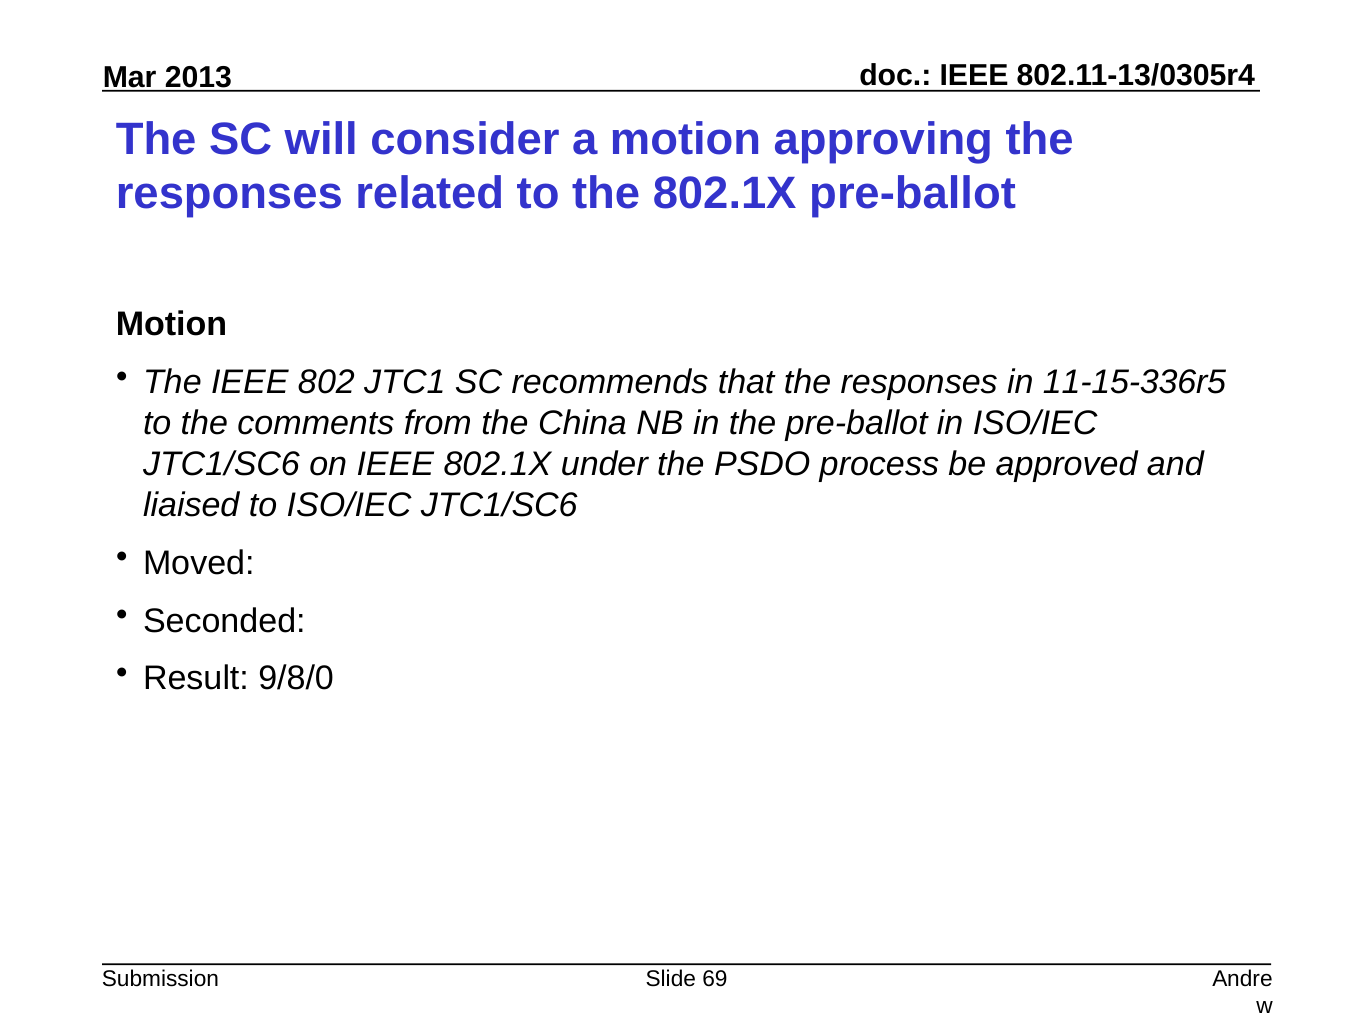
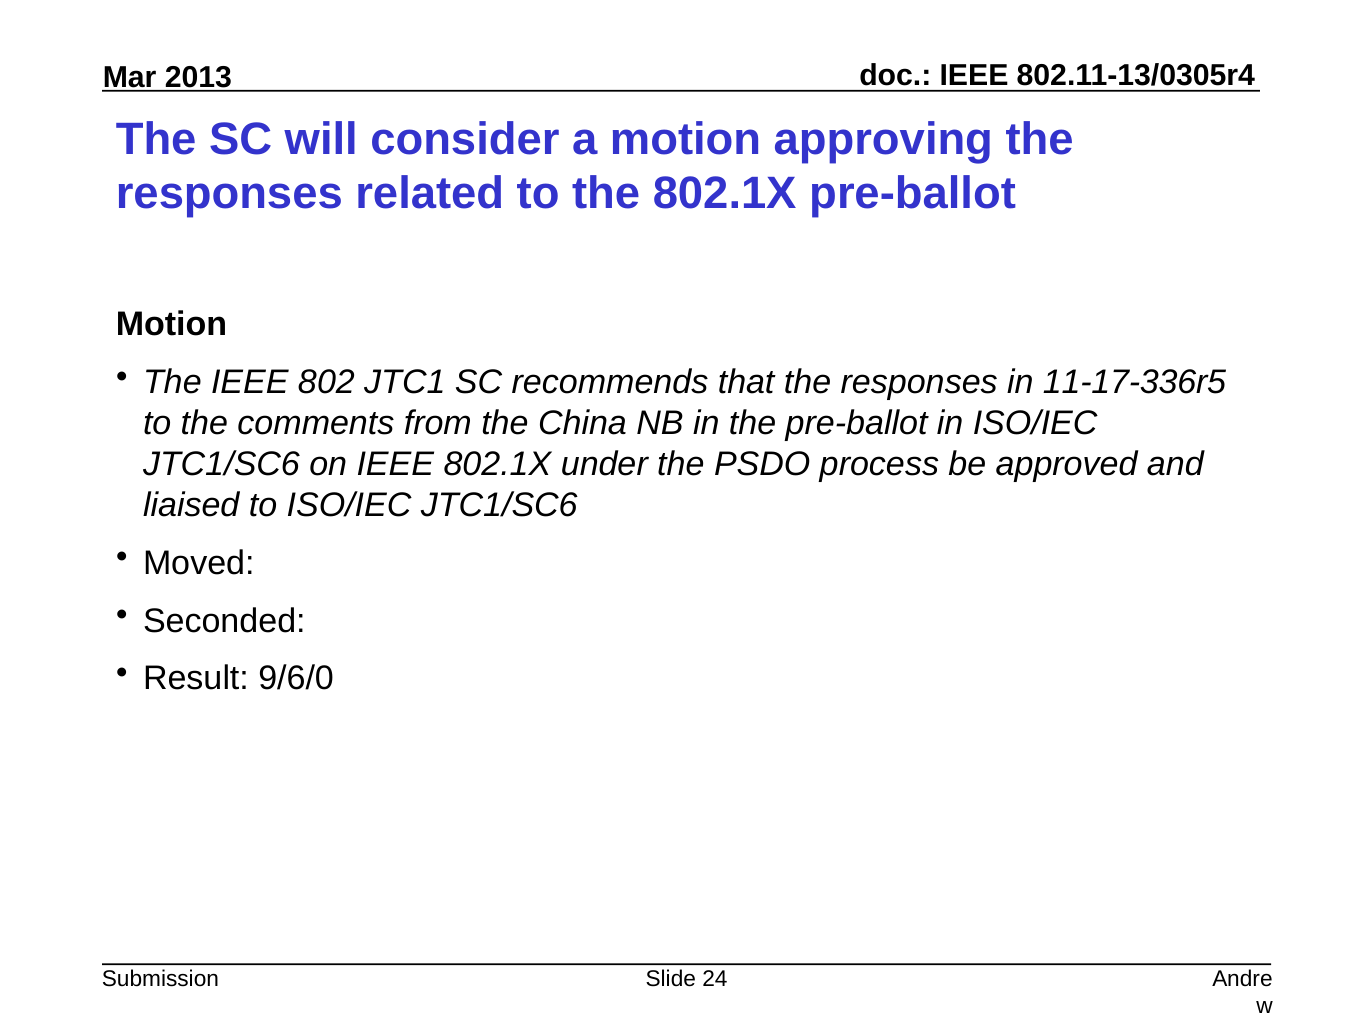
11-15-336r5: 11-15-336r5 -> 11-17-336r5 (1135, 383)
9/8/0: 9/8/0 -> 9/6/0 (296, 679)
69: 69 -> 24 (715, 980)
